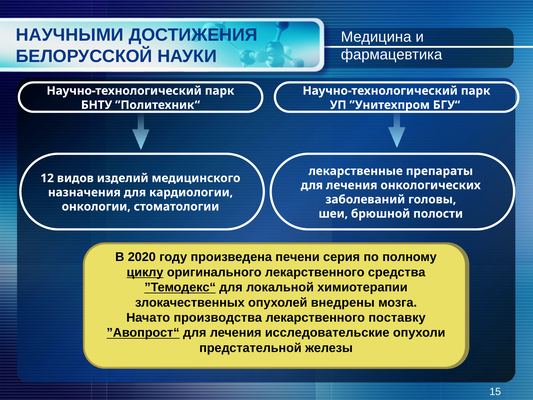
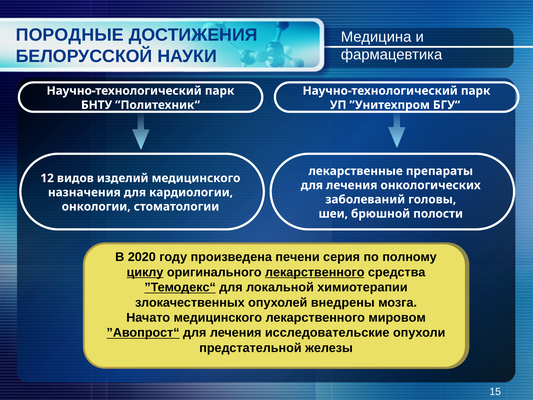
НАУЧНЫМИ: НАУЧНЫМИ -> ПОРОДНЫЕ (70, 35)
лекарственного underline: none -> present (315, 272)
Начато производства: производства -> медицинского (218, 317)
поставку: поставку -> мировом (397, 317)
